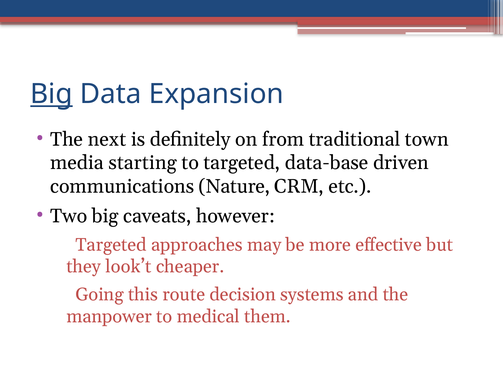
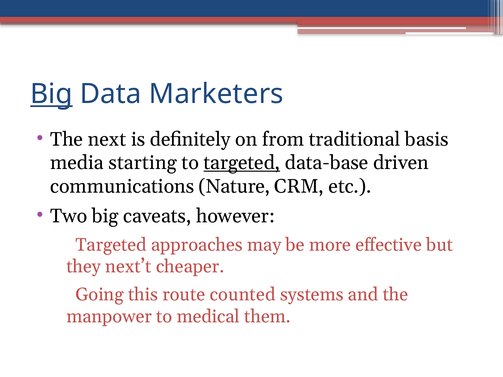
Expansion: Expansion -> Marketers (216, 94)
town: town -> basis (427, 139)
targeted underline: none -> present (242, 163)
look’t: look’t -> next’t (128, 267)
decision: decision -> counted (243, 295)
